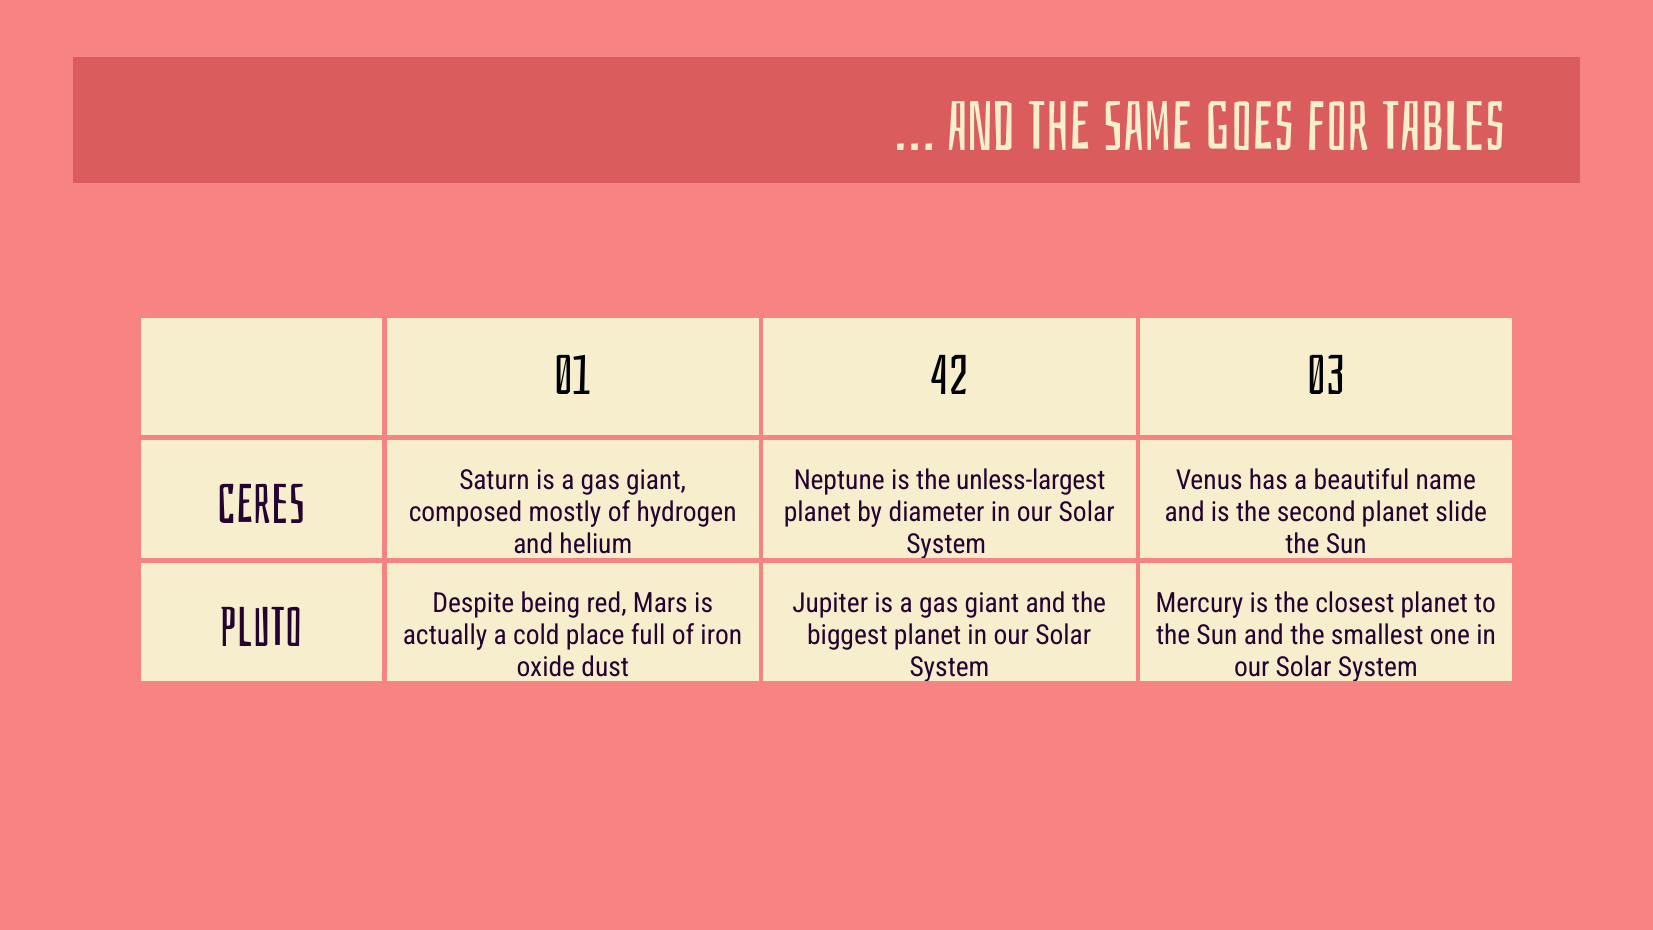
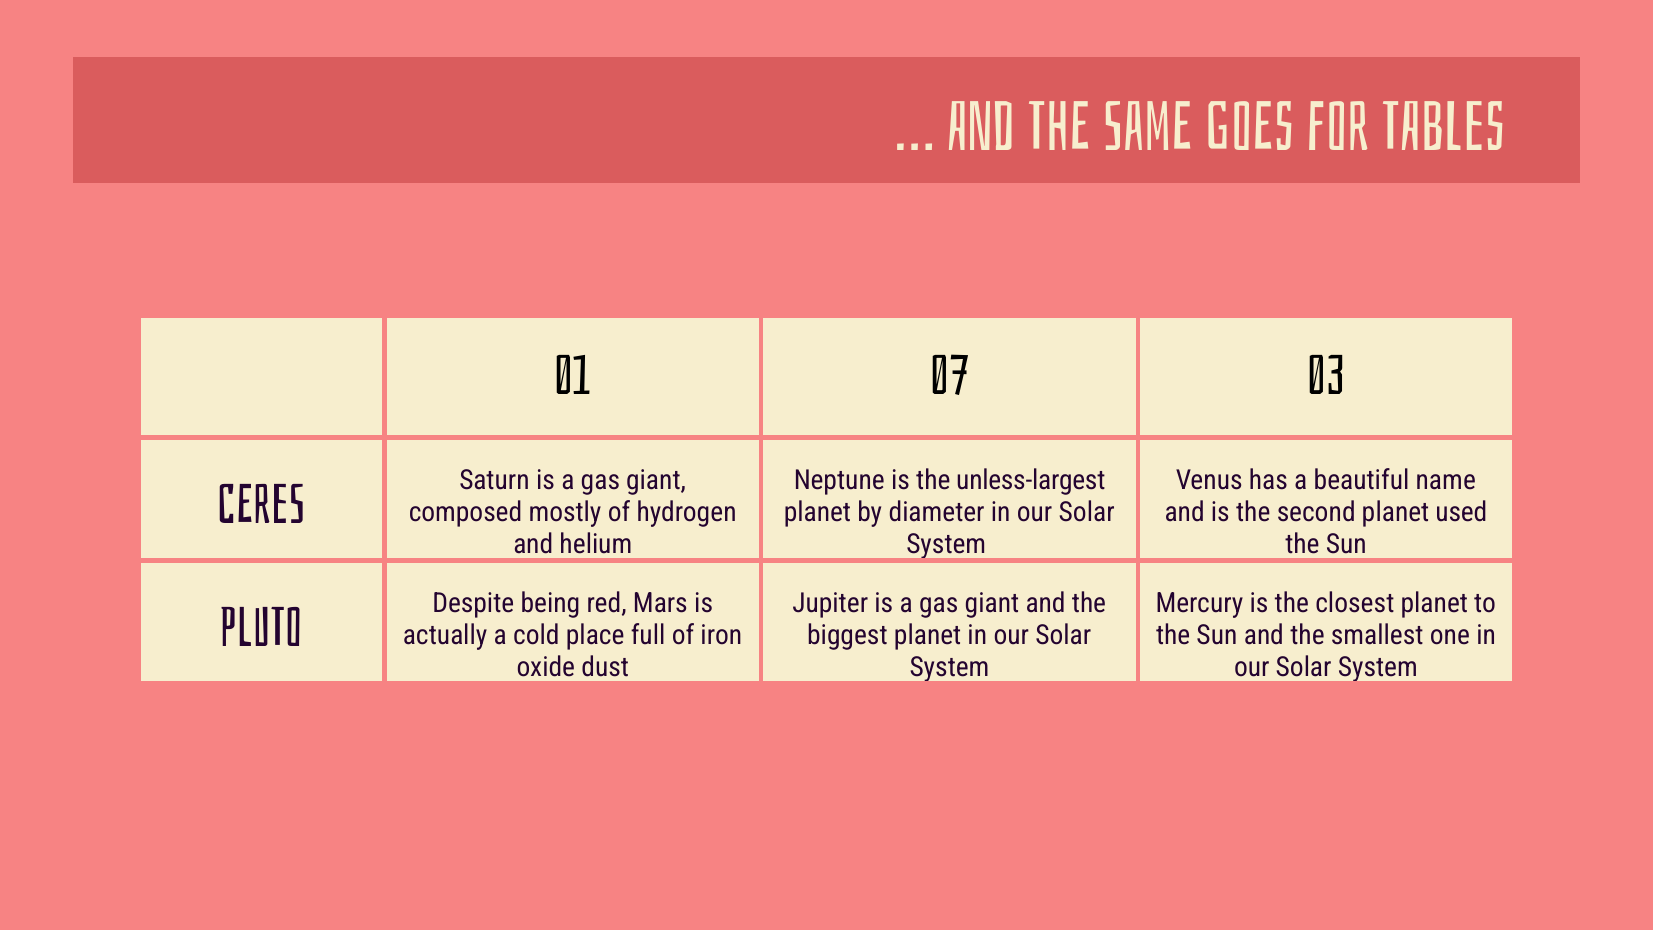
42: 42 -> 07 (950, 376)
slide: slide -> used (1461, 512)
